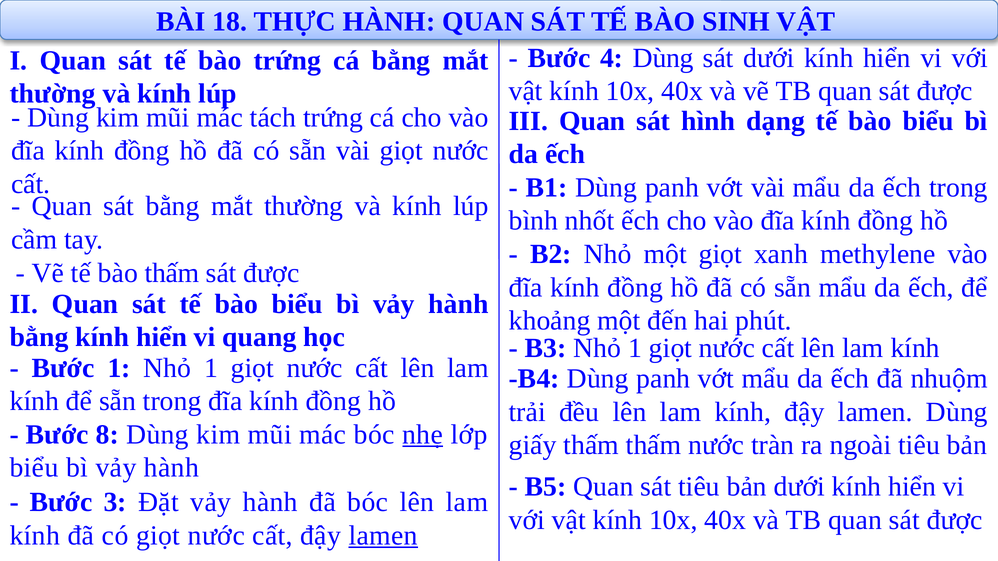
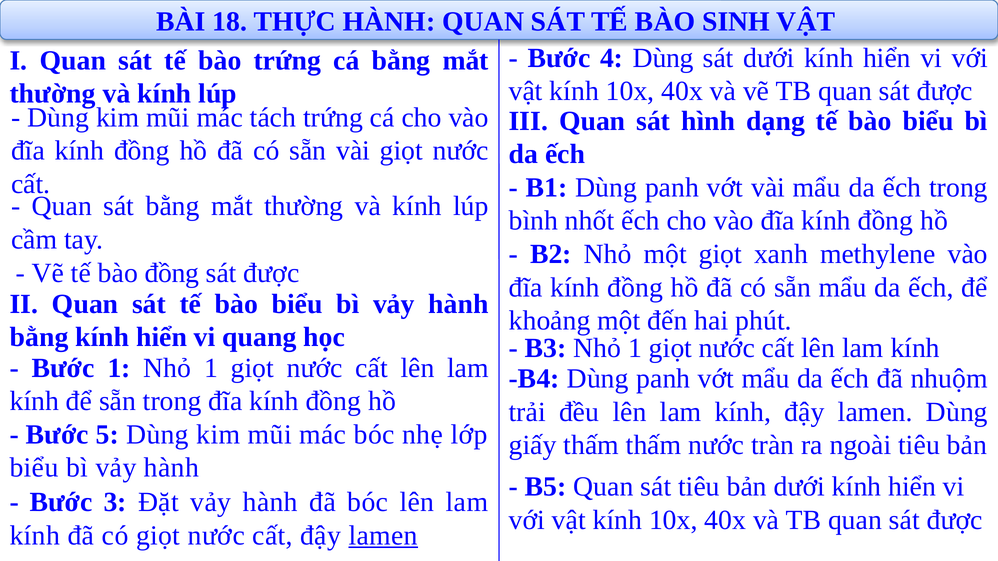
bào thấm: thấm -> đồng (172, 273)
8: 8 -> 5 (107, 435)
nhẹ underline: present -> none (423, 435)
